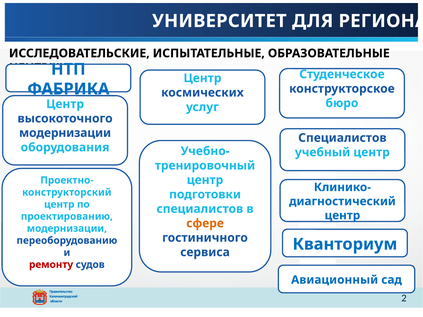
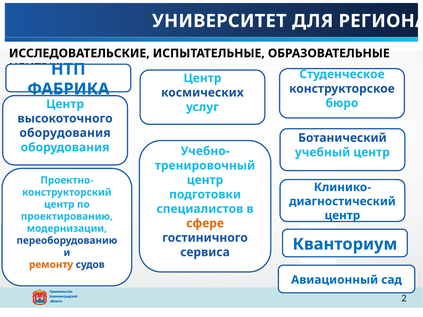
модернизации: модернизации -> оборудования (65, 133)
Специалистов: Специалистов -> Ботанический (342, 138)
ремонту colour: red -> orange (51, 265)
